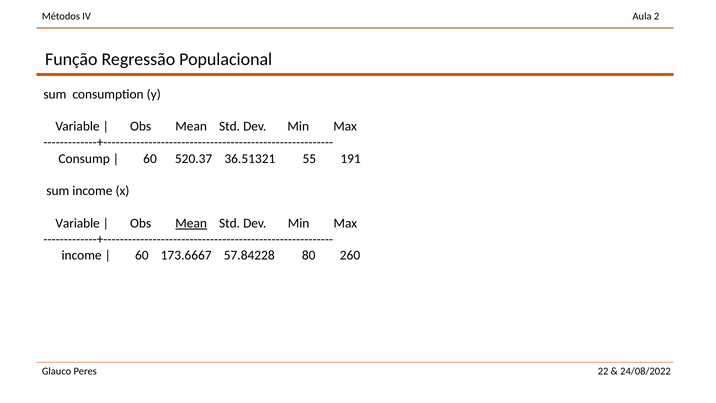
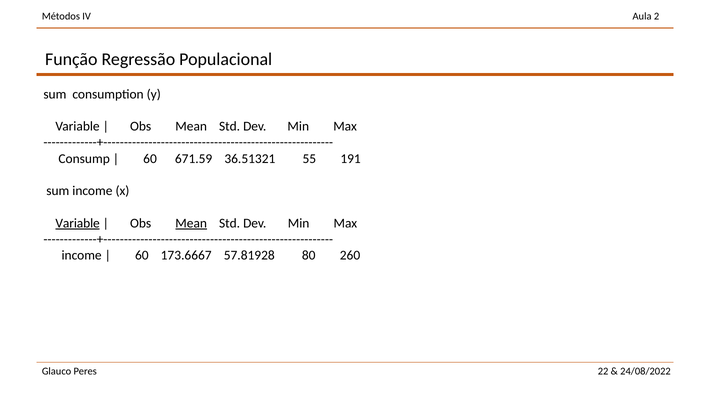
520.37: 520.37 -> 671.59 (194, 159)
Variable underline: none -> present (78, 223)
57.84228: 57.84228 -> 57.81928 (249, 255)
